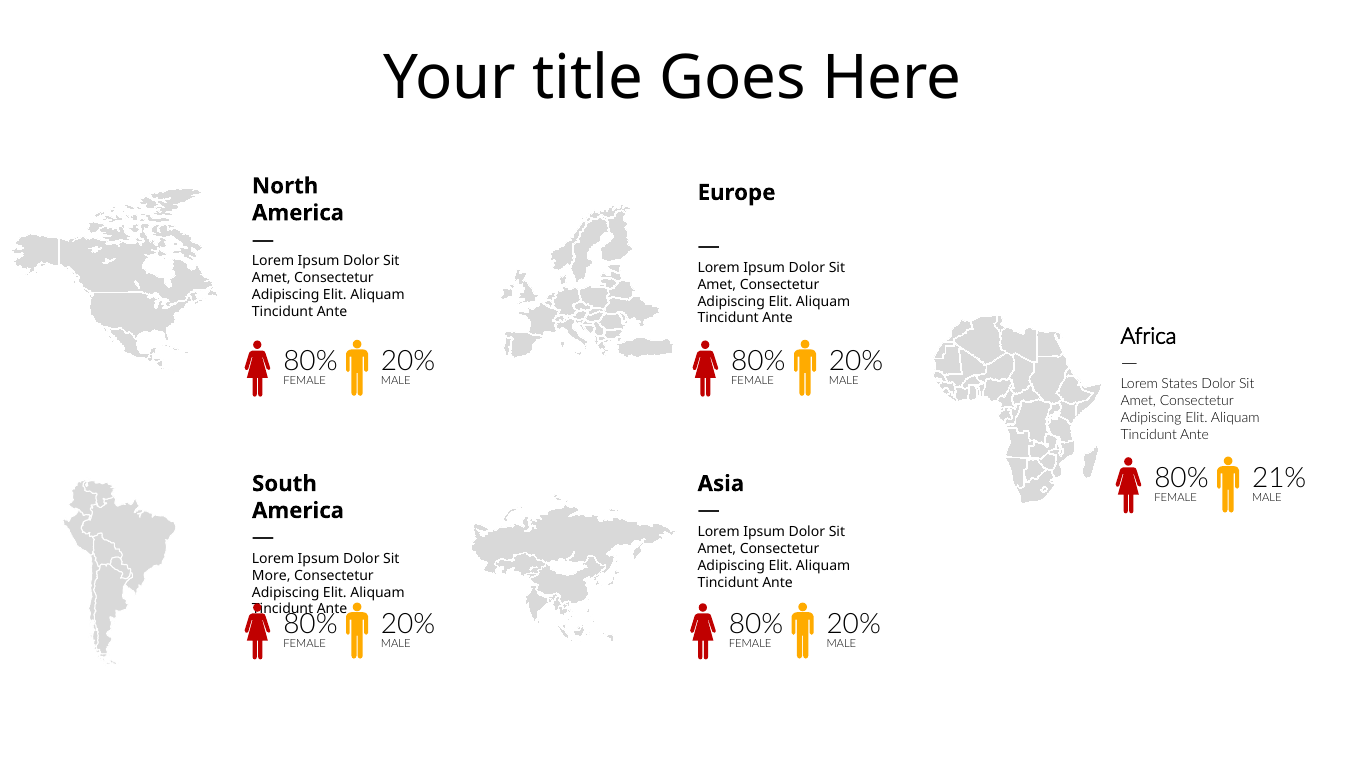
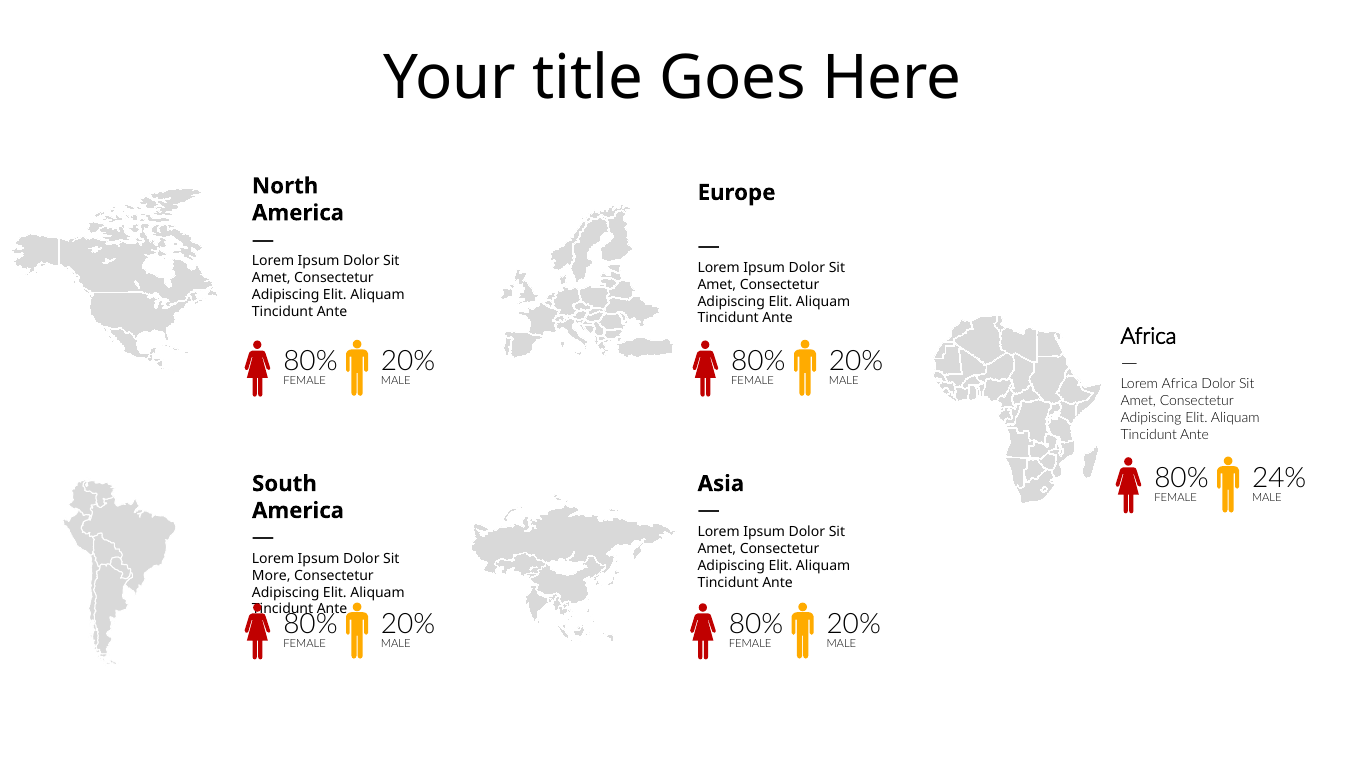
Lorem States: States -> Africa (1180, 384)
21%: 21% -> 24% (1279, 478)
